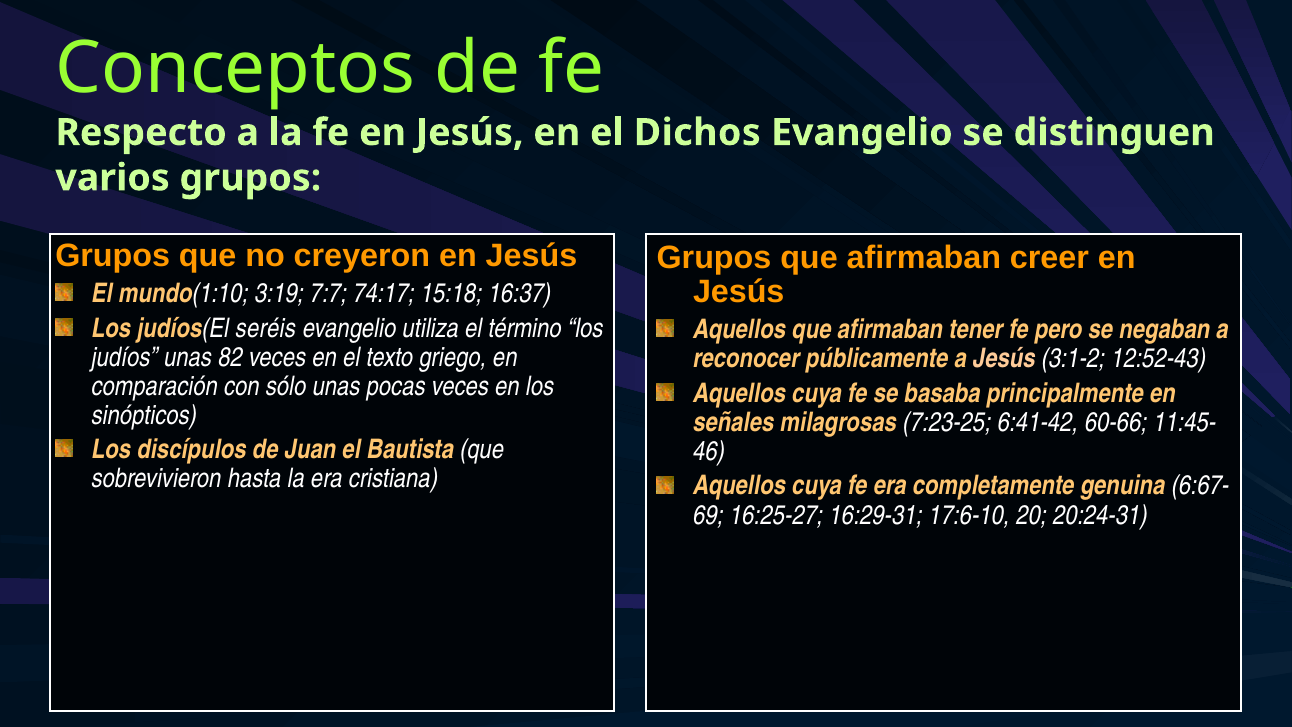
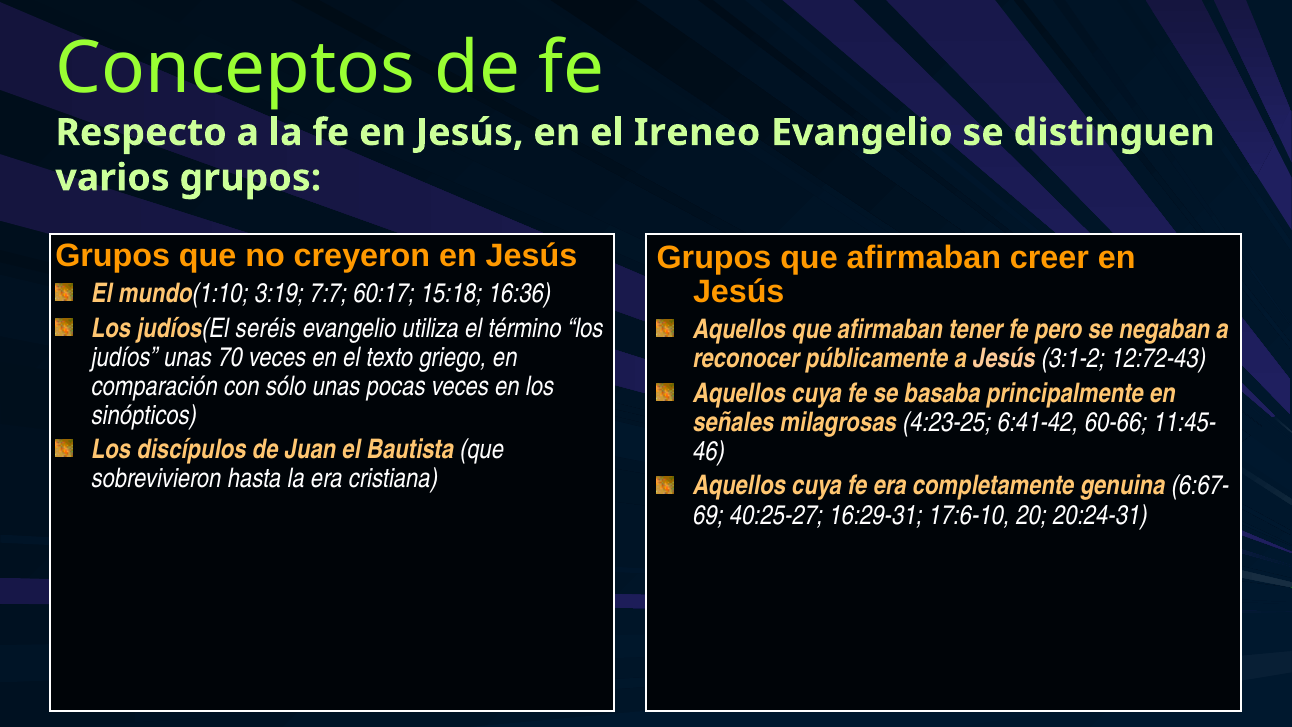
Dichos: Dichos -> Ireneo (697, 133)
74:17: 74:17 -> 60:17 (384, 294)
16:37: 16:37 -> 16:36 (520, 294)
82: 82 -> 70 (231, 357)
12:52-43: 12:52-43 -> 12:72-43 (1159, 359)
7:23-25: 7:23-25 -> 4:23-25 (947, 422)
16:25-27: 16:25-27 -> 40:25-27 (777, 515)
